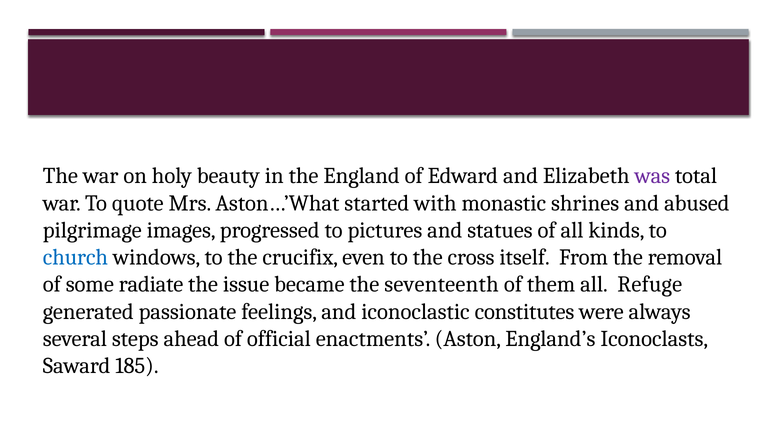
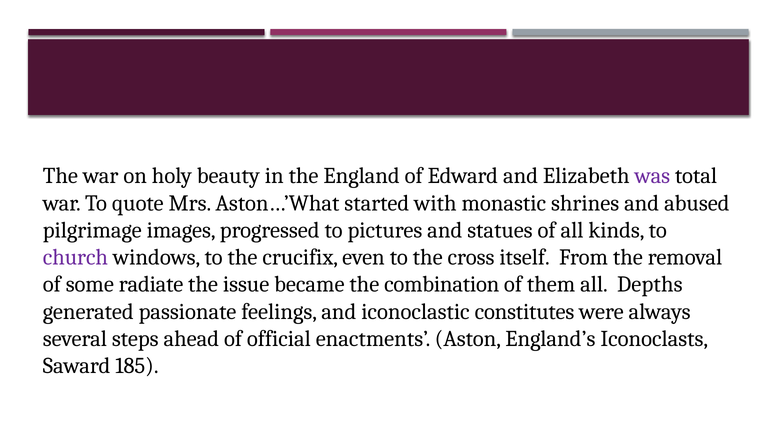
church colour: blue -> purple (75, 257)
seventeenth: seventeenth -> combination (442, 284)
Refuge: Refuge -> Depths (650, 284)
